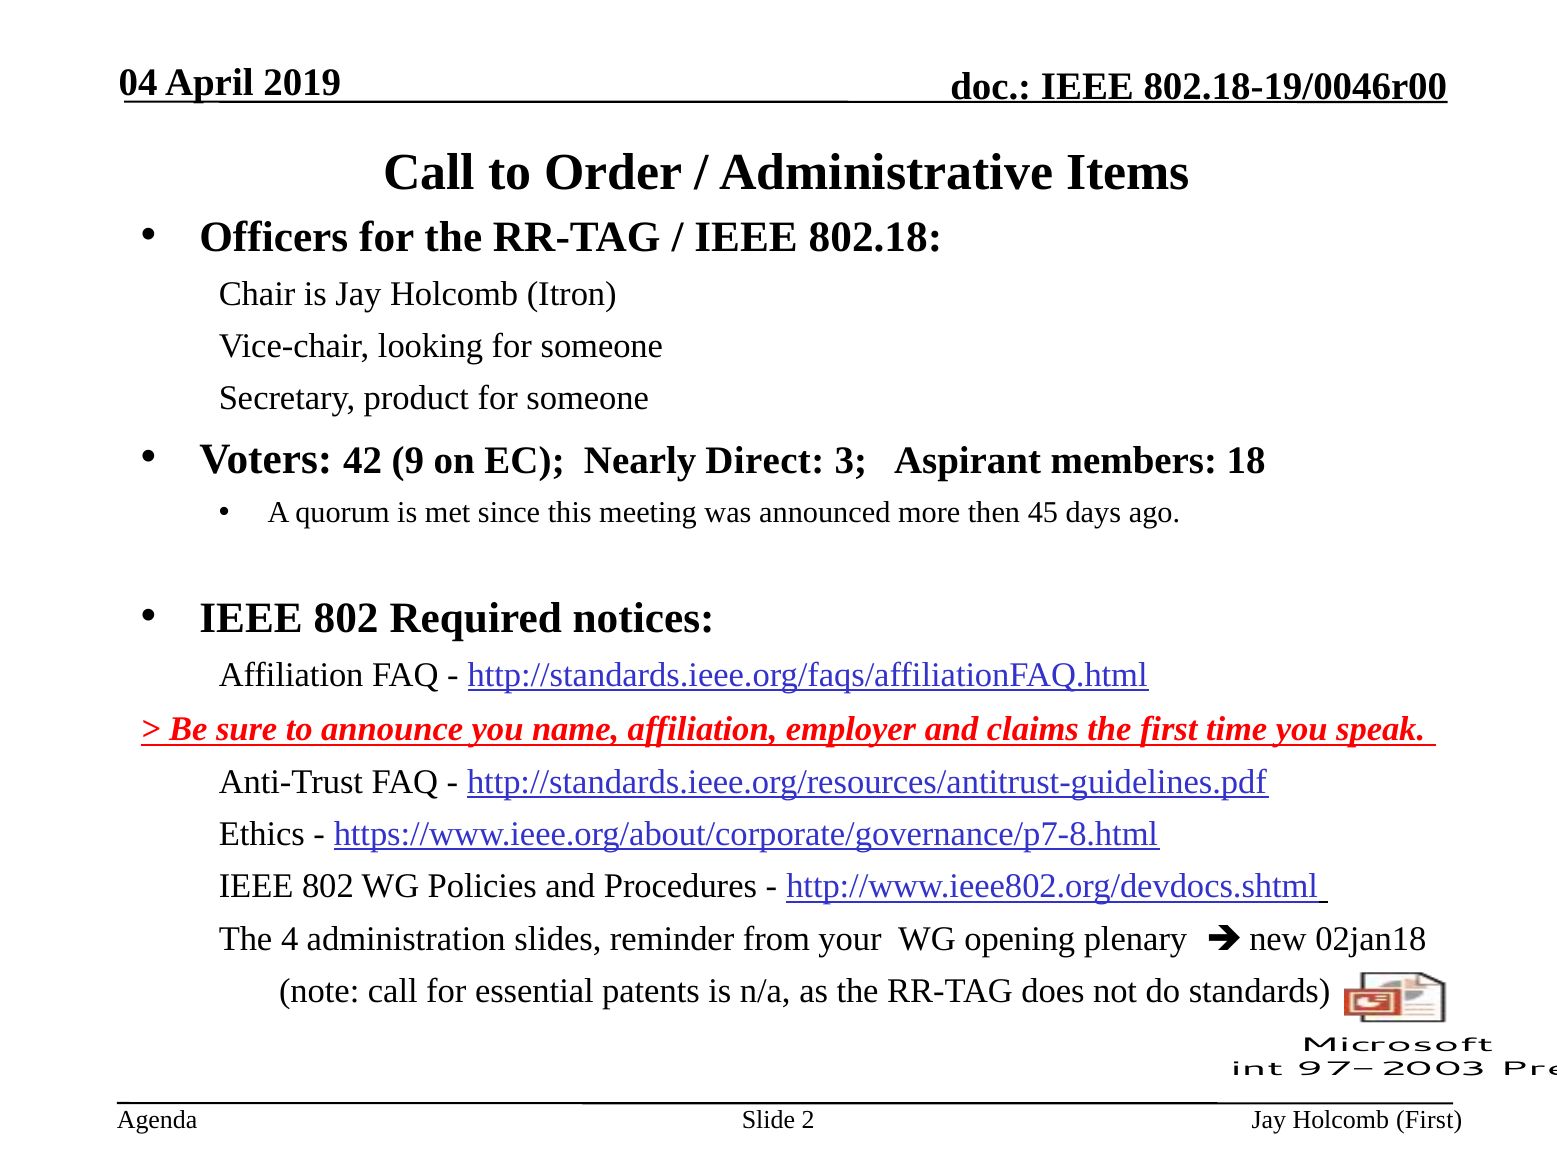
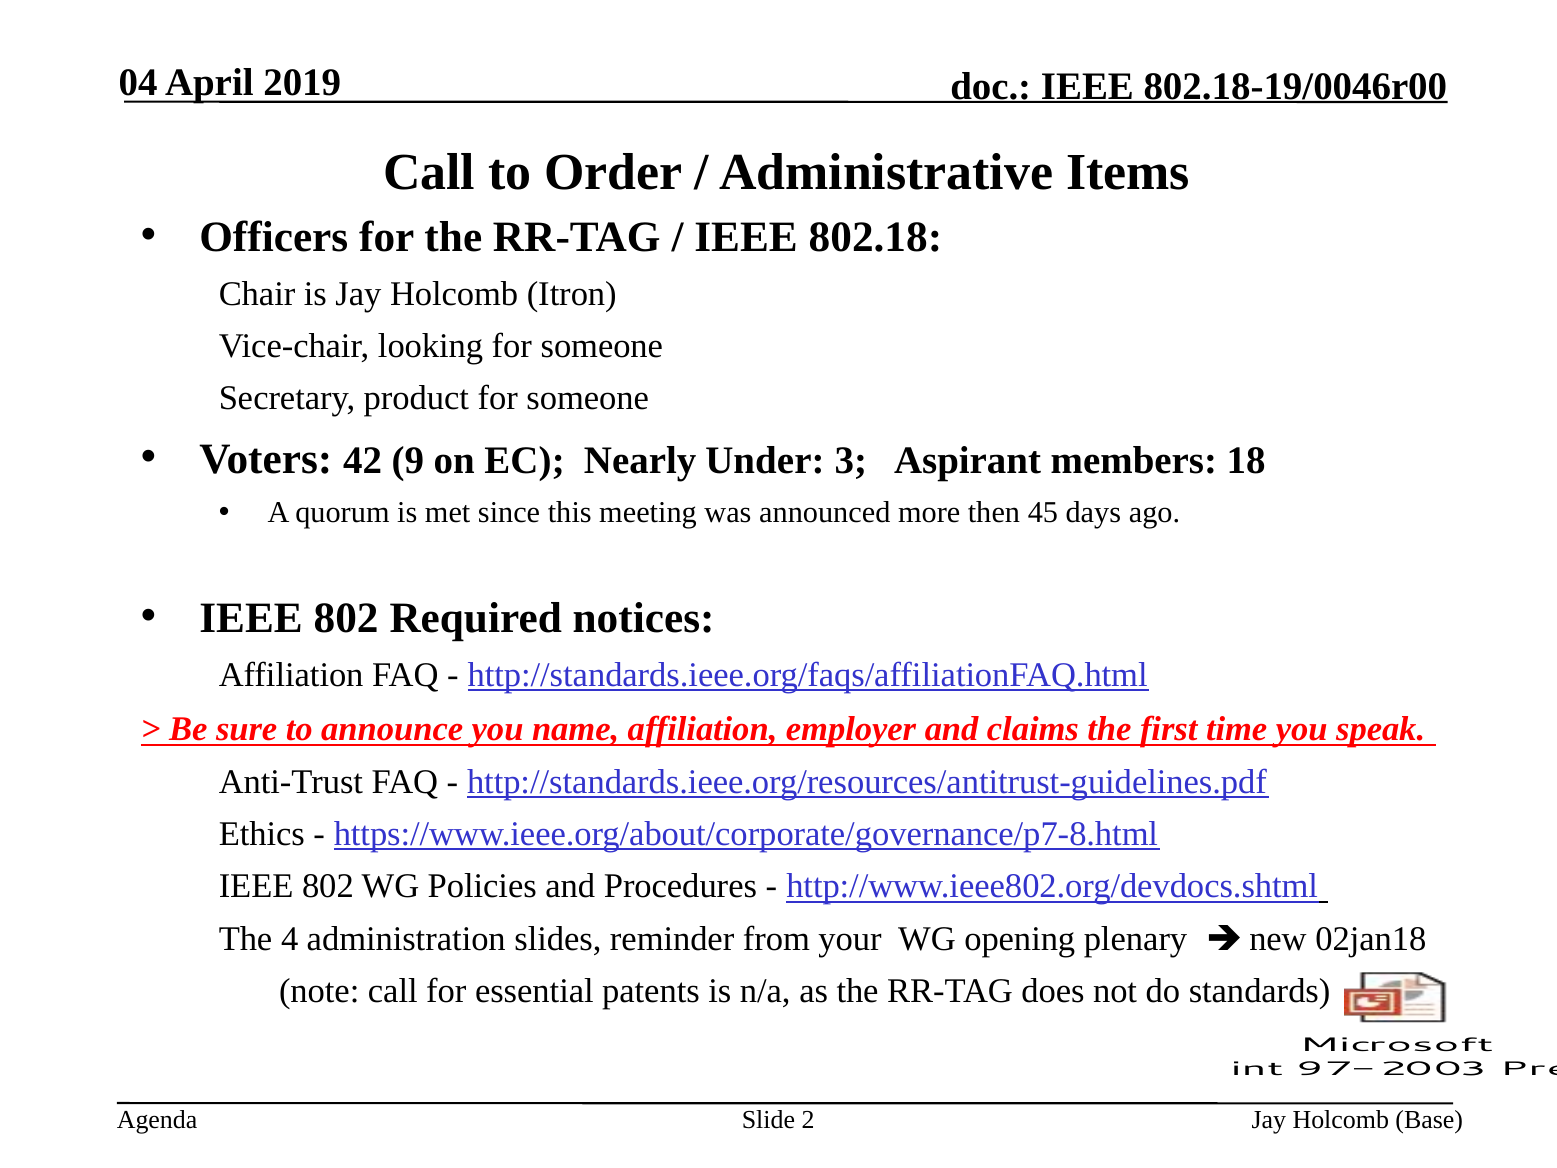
Direct: Direct -> Under (765, 460)
Holcomb First: First -> Base (1429, 1120)
